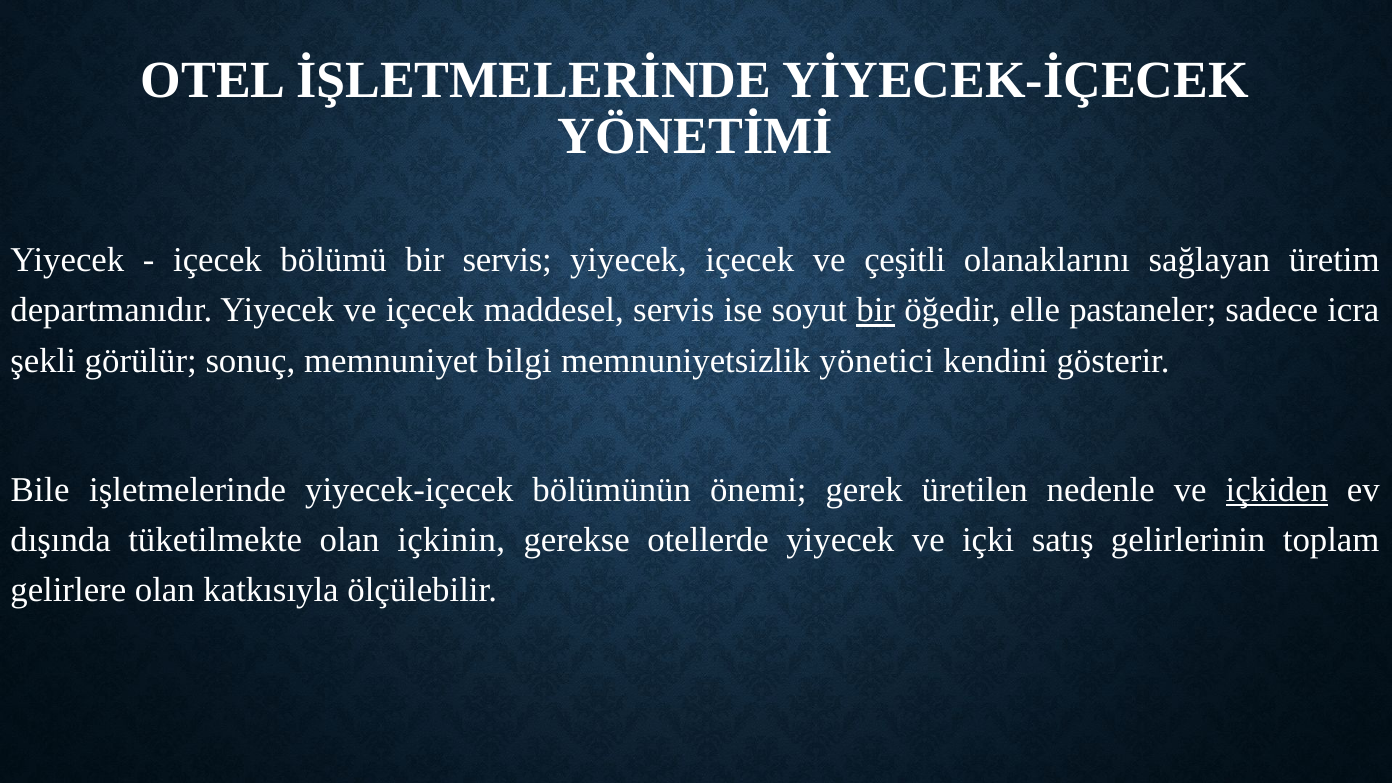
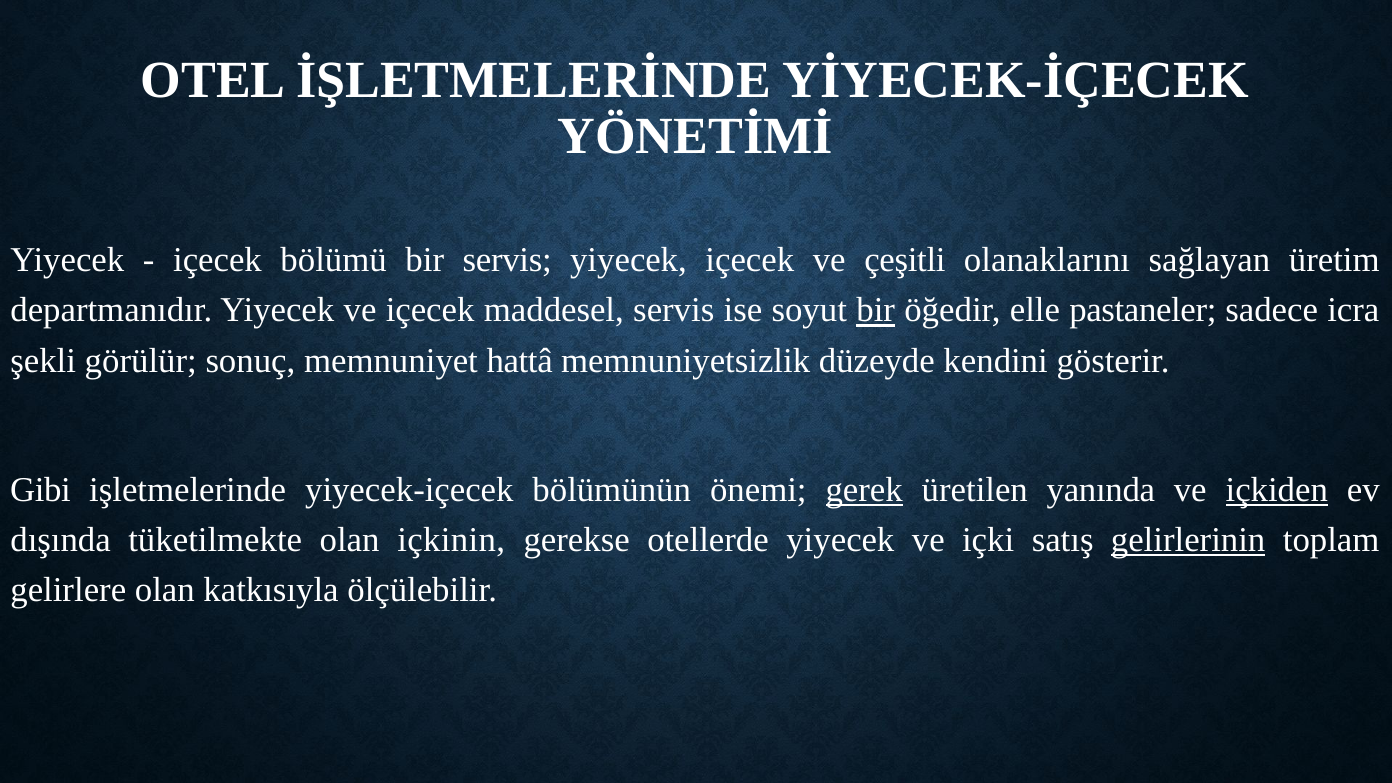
bilgi: bilgi -> hattâ (520, 361)
yönetici: yönetici -> düzeyde (877, 361)
Bile: Bile -> Gibi (40, 490)
gerek underline: none -> present (864, 490)
nedenle: nedenle -> yanında (1101, 490)
gelirlerinin underline: none -> present (1188, 540)
